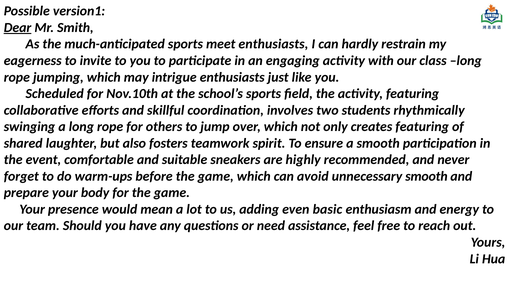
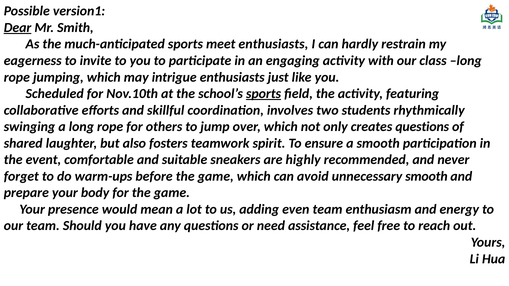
sports underline: none -> present (264, 94)
creates featuring: featuring -> questions (422, 127)
even basic: basic -> team (328, 209)
